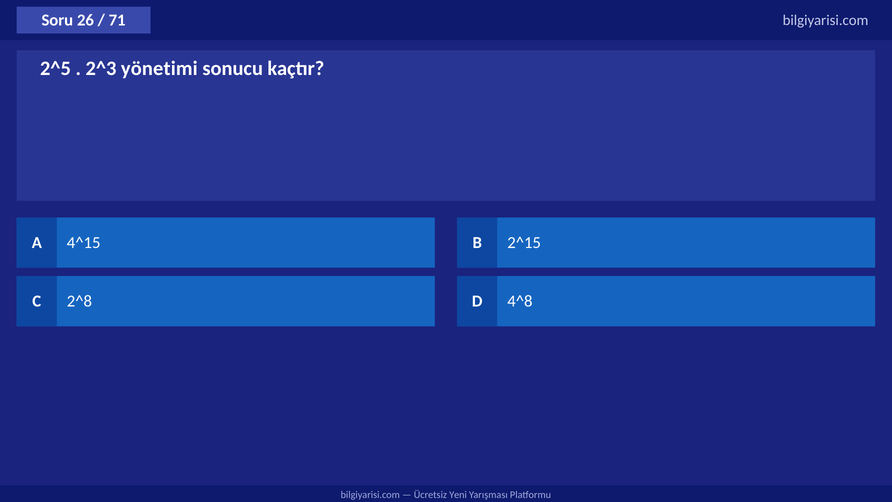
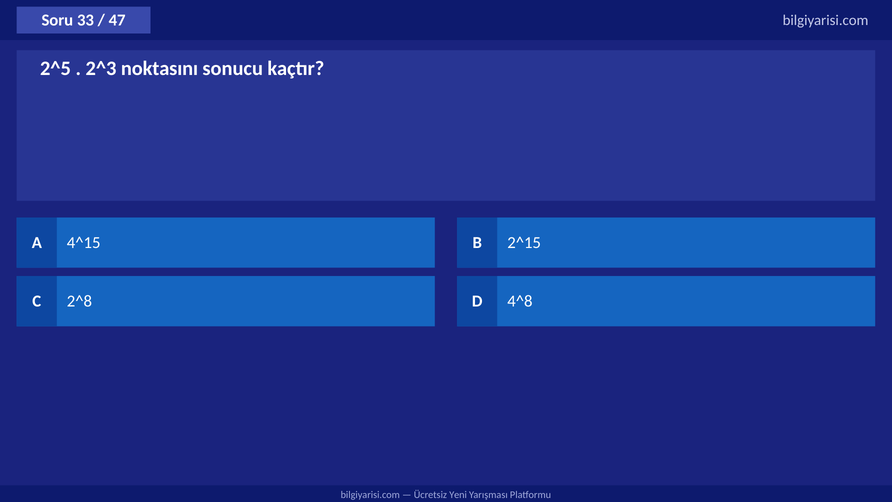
26: 26 -> 33 (85, 20)
71: 71 -> 47 (117, 20)
yönetimi: yönetimi -> noktasını (159, 69)
